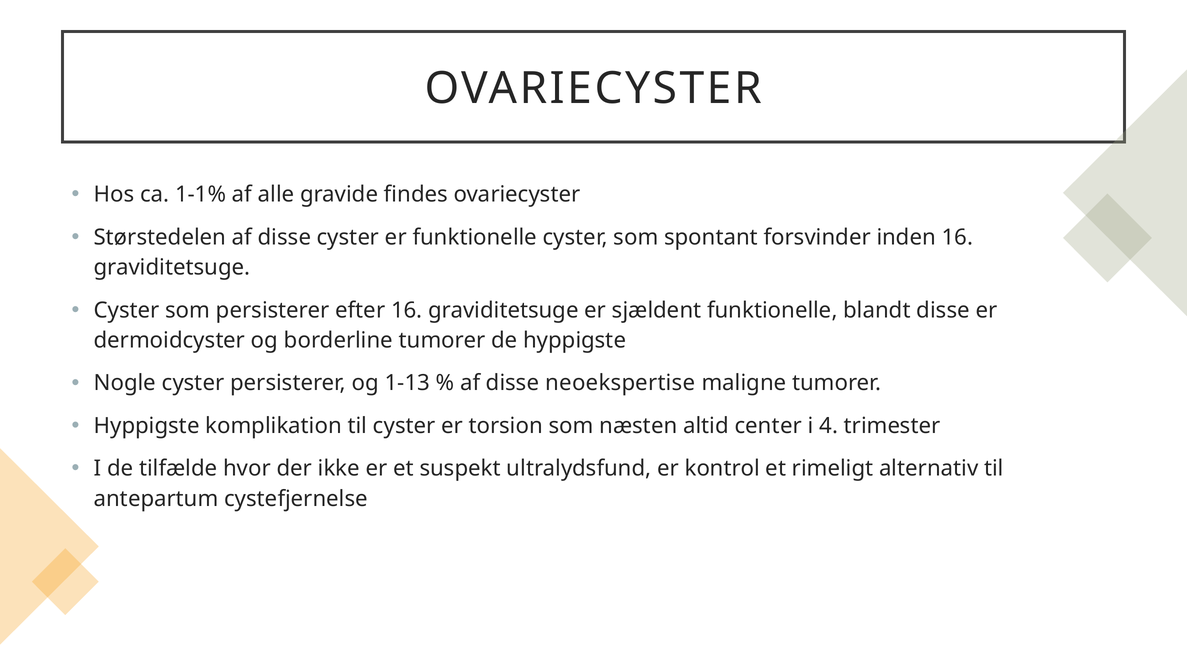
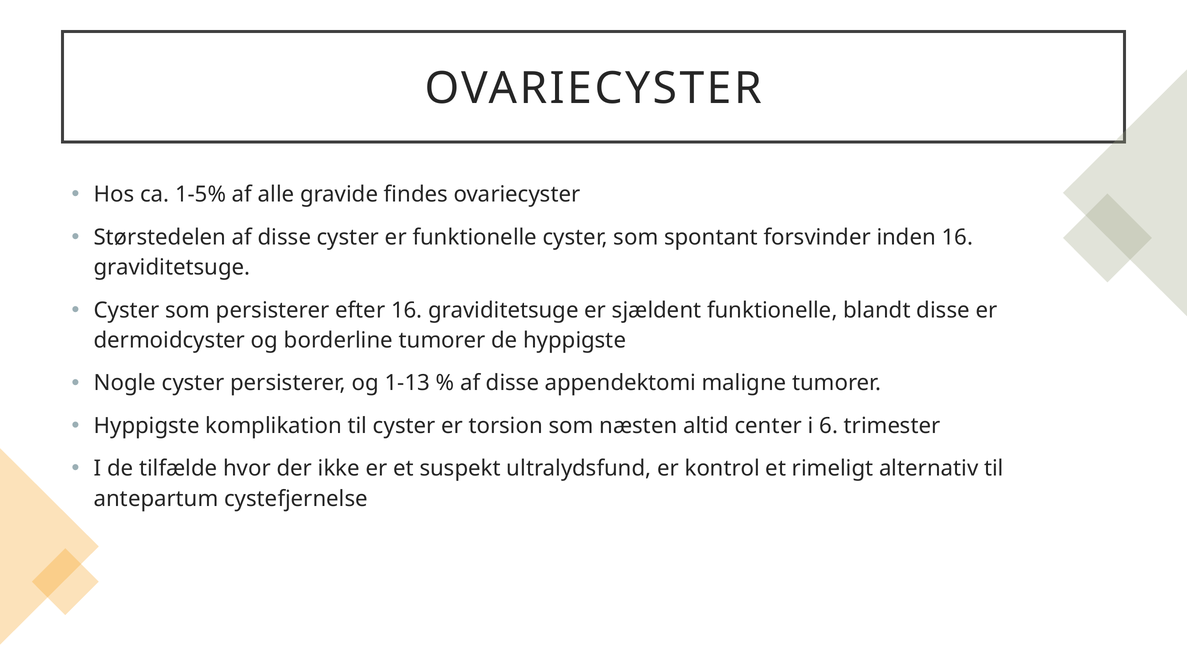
1-1%: 1-1% -> 1-5% (201, 194)
neoekspertise: neoekspertise -> appendektomi (620, 383)
4: 4 -> 6 (829, 426)
